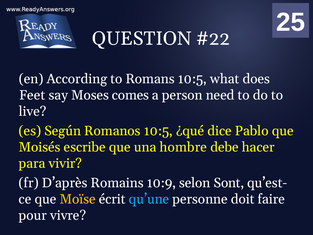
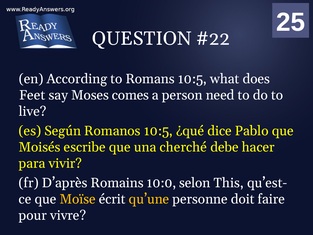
hombre: hombre -> cherché (183, 147)
10:9: 10:9 -> 10:0 (161, 183)
Sont: Sont -> This (229, 183)
qu’une colour: light blue -> yellow (149, 199)
